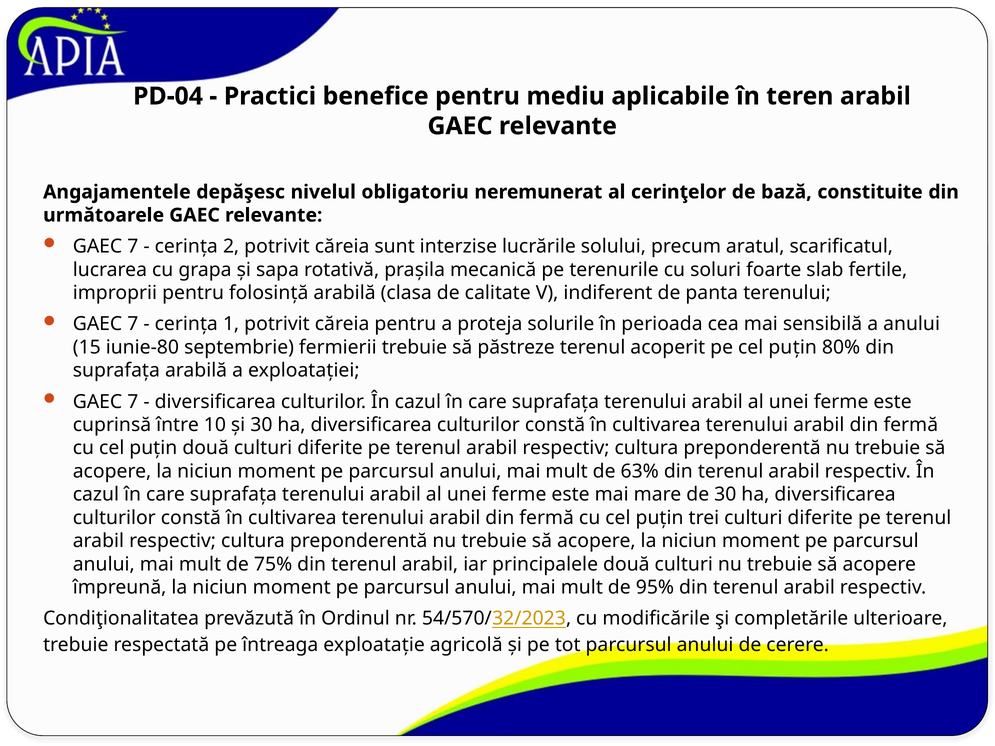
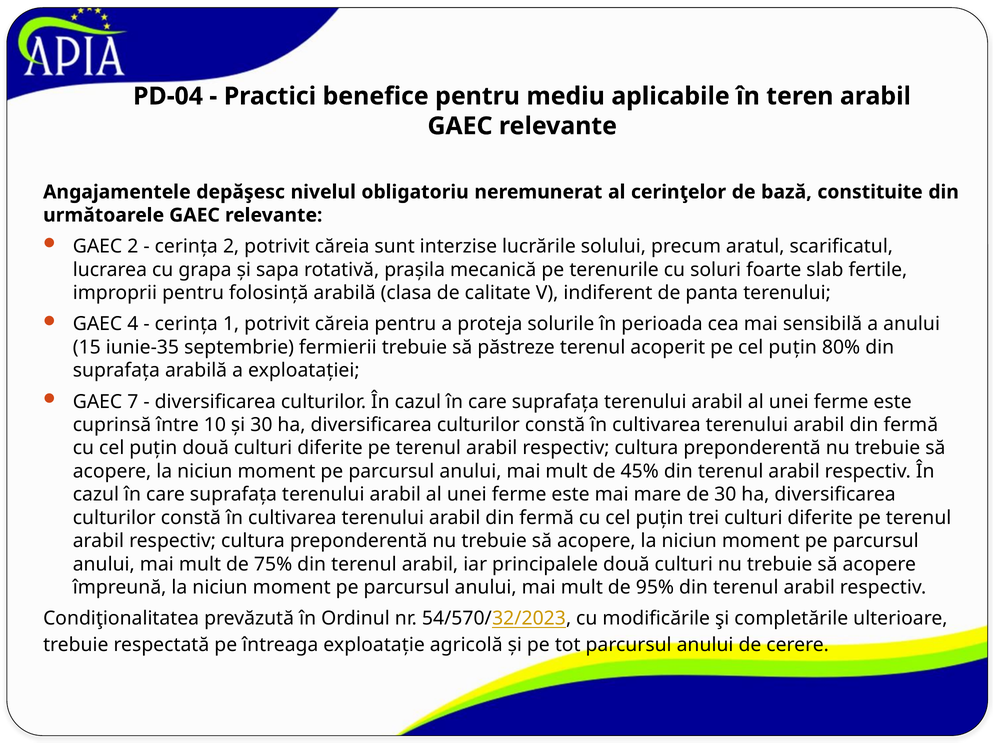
7: 7 -> 2 (133, 246)
7: 7 -> 4 (133, 324)
iunie-80: iunie-80 -> iunie-35 (142, 347)
63%: 63% -> 45% (640, 471)
